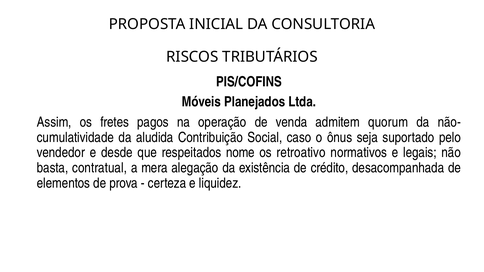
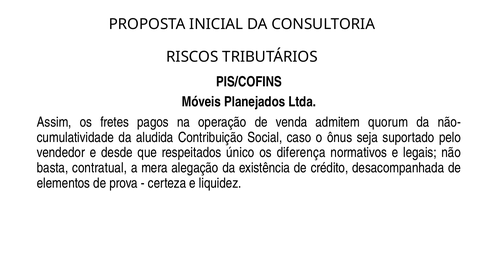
nome: nome -> único (240, 153)
retroativo: retroativo -> diferença (301, 153)
